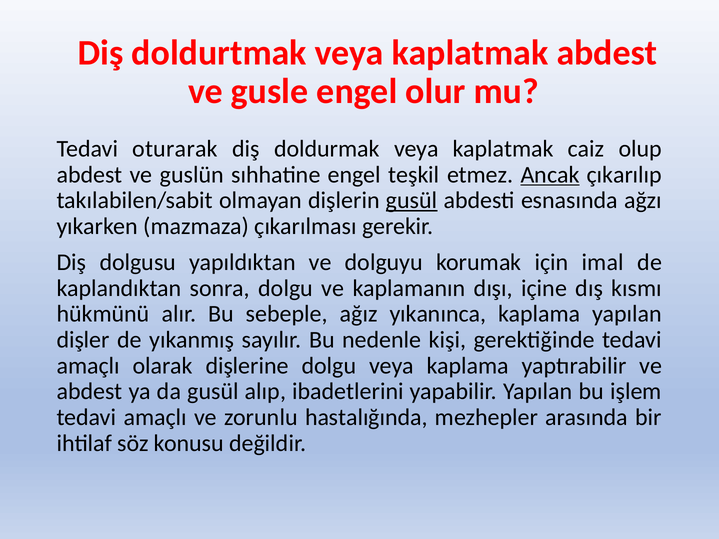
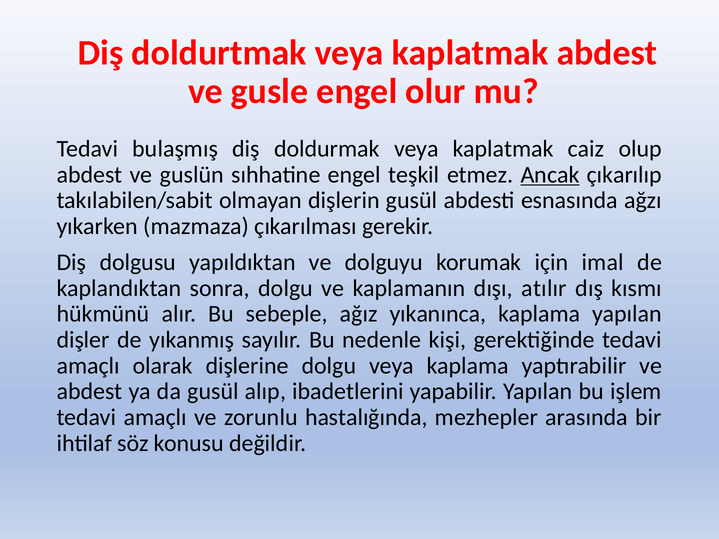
oturarak: oturarak -> bulaşmış (175, 149)
gusül underline: present -> none (412, 201)
içine: içine -> atılır (544, 288)
